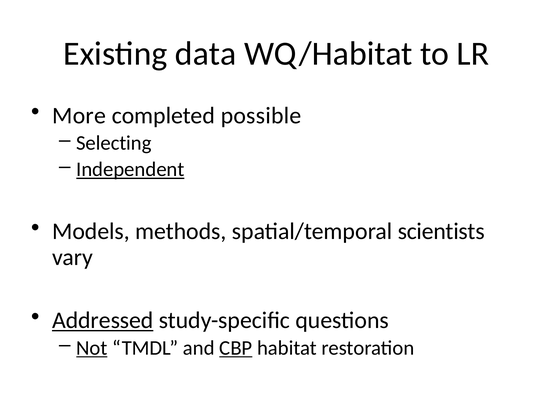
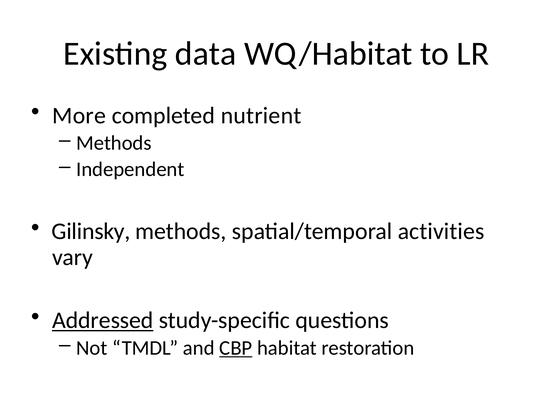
possible: possible -> nutrient (261, 115)
Selecting: Selecting -> Methods (114, 143)
Independent underline: present -> none (130, 169)
Models: Models -> Gilinsky (91, 231)
scientists: scientists -> activities (441, 231)
Not underline: present -> none (92, 348)
